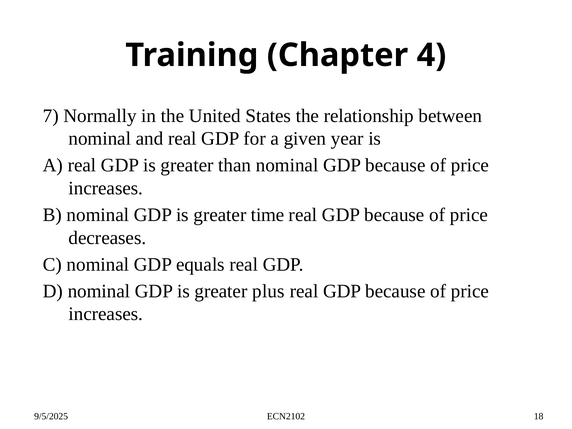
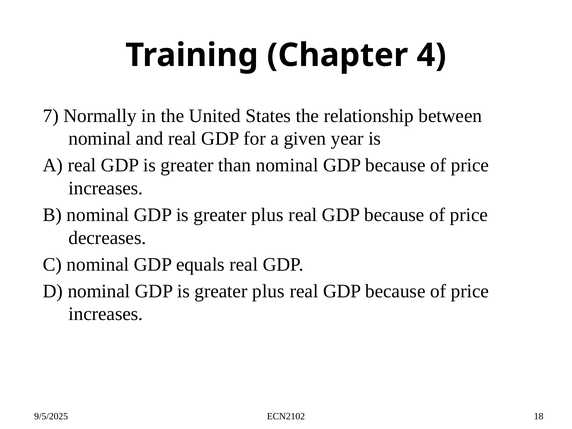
time: time -> plus (267, 215)
